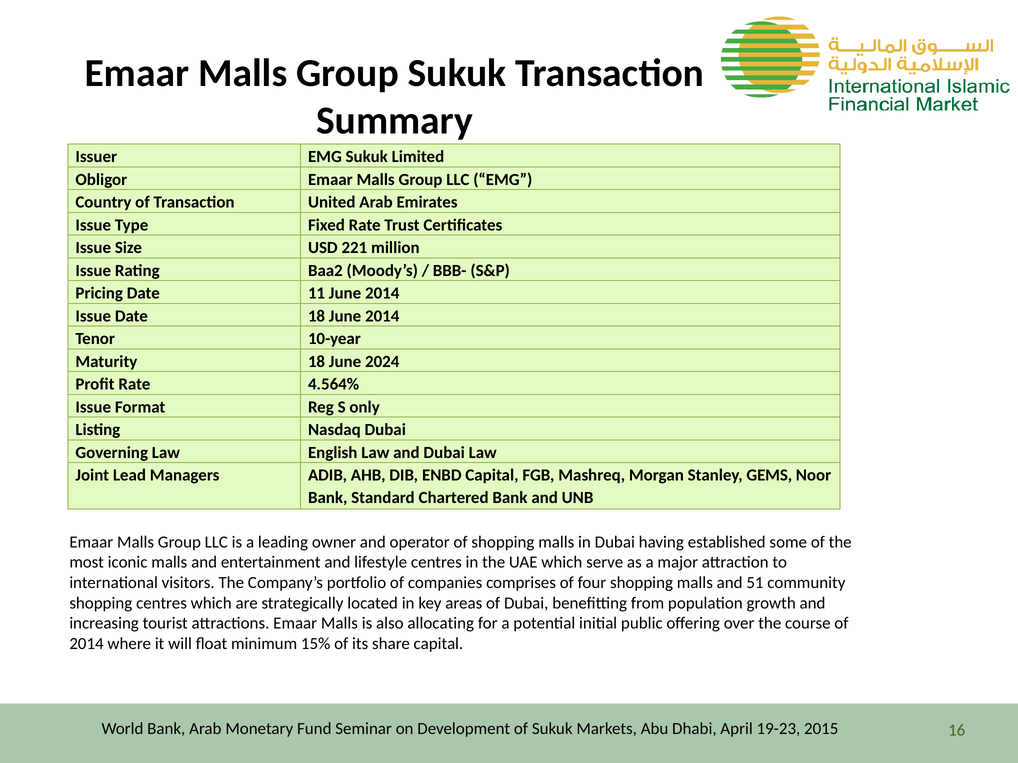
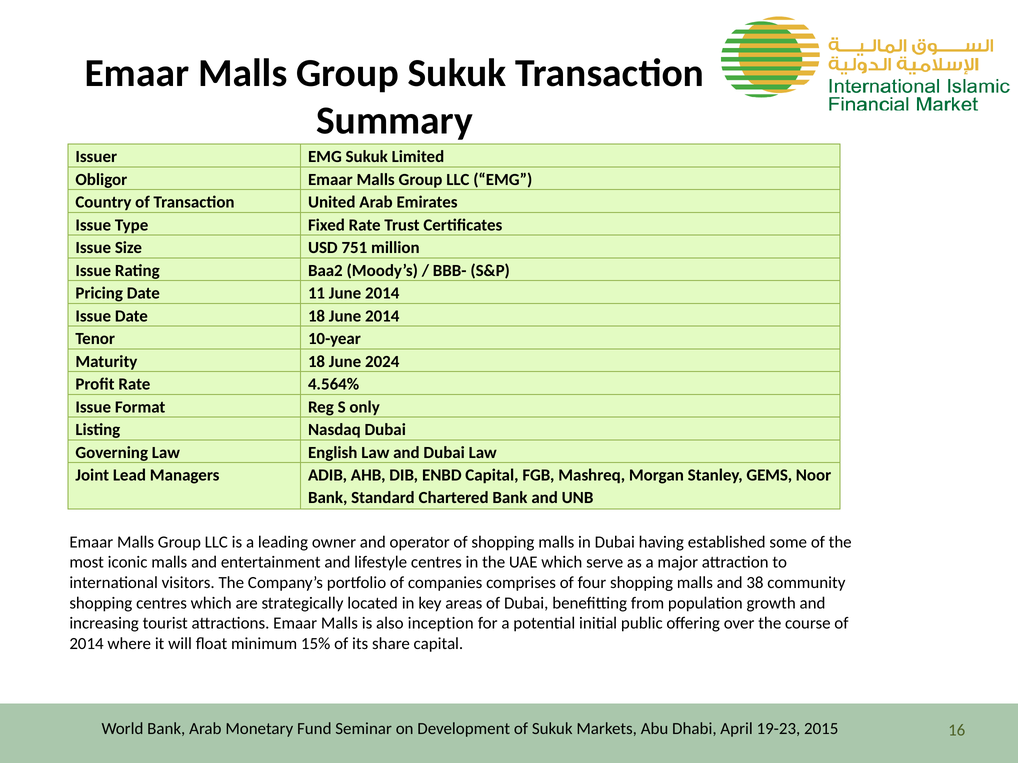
221: 221 -> 751 (354, 248)
51: 51 -> 38 (755, 583)
allocating: allocating -> inception (441, 624)
